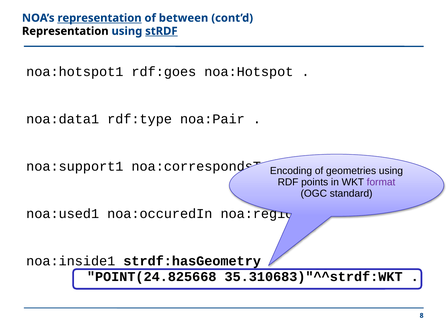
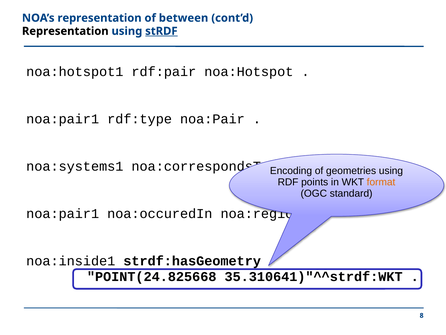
representation underline: present -> none (100, 18)
rdf:goes: rdf:goes -> rdf:pair (164, 72)
noa:data1: noa:data1 -> noa:pair1 (63, 119)
noa:support1: noa:support1 -> noa:systems1 (75, 166)
format colour: purple -> orange (381, 182)
noa:used1: noa:used1 -> noa:pair1 (63, 213)
35.310683)"^^strdf:WKT: 35.310683)"^^strdf:WKT -> 35.310641)"^^strdf:WKT (314, 276)
